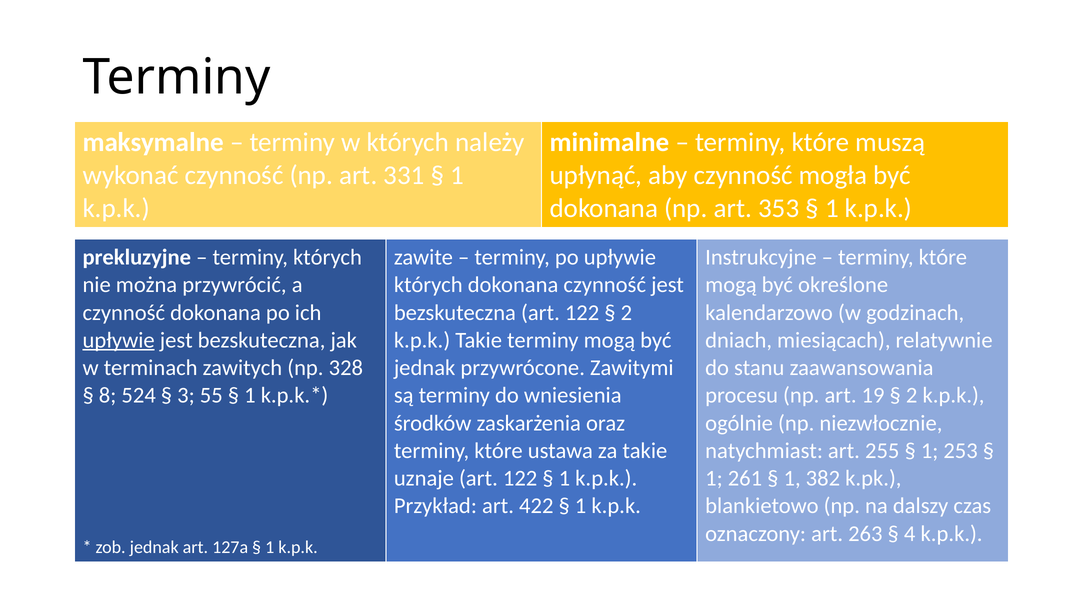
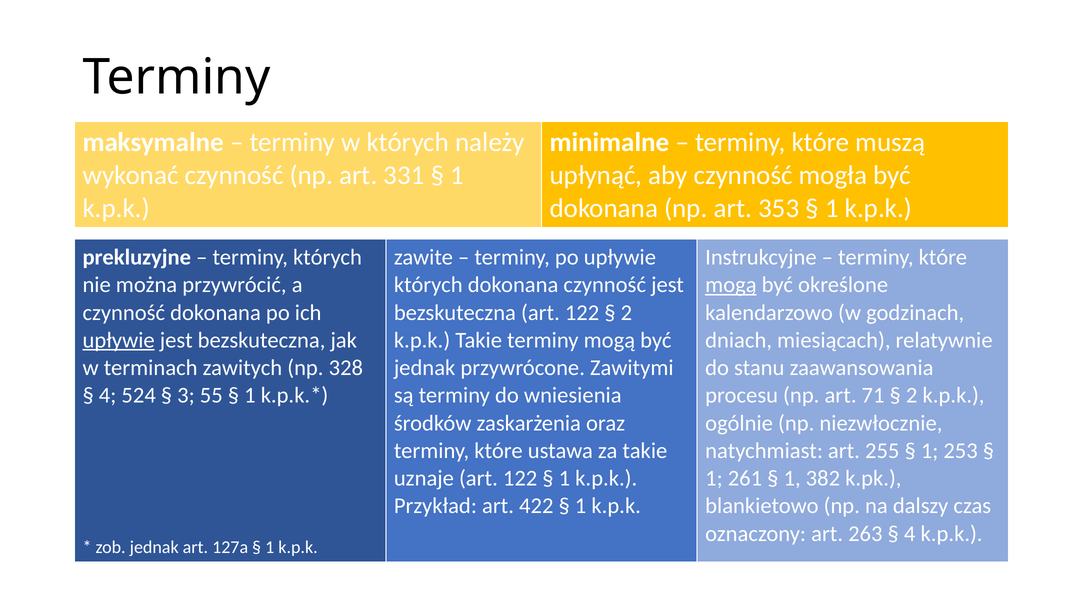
mogą underline: none -> present (731, 285)
8: 8 -> 4 (108, 396)
19: 19 -> 71 (873, 396)
